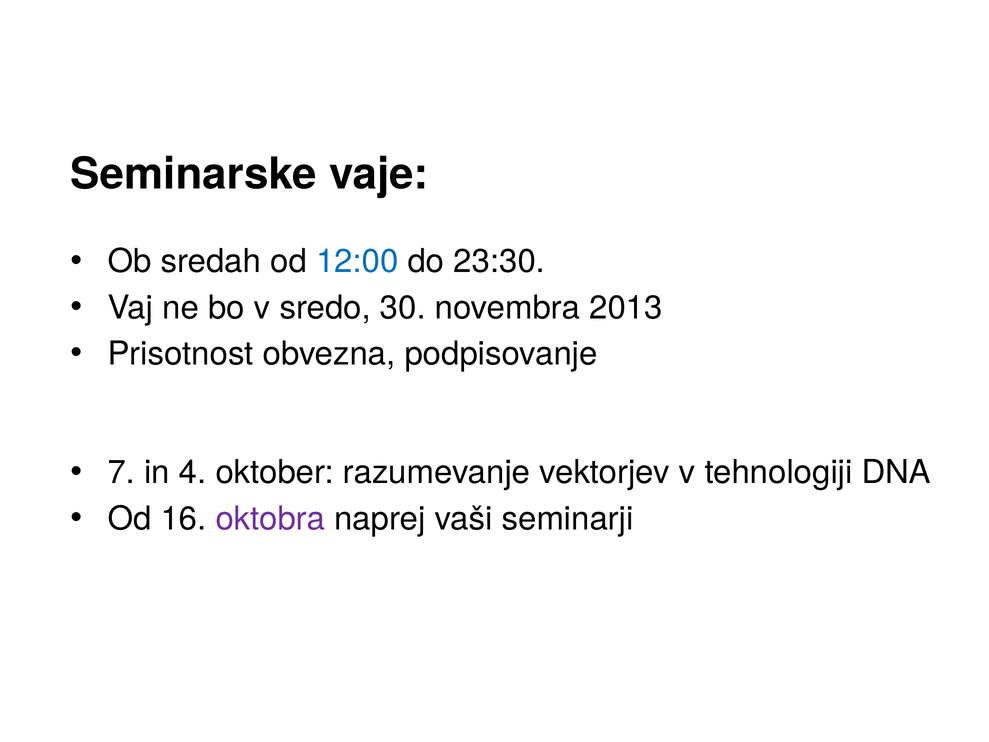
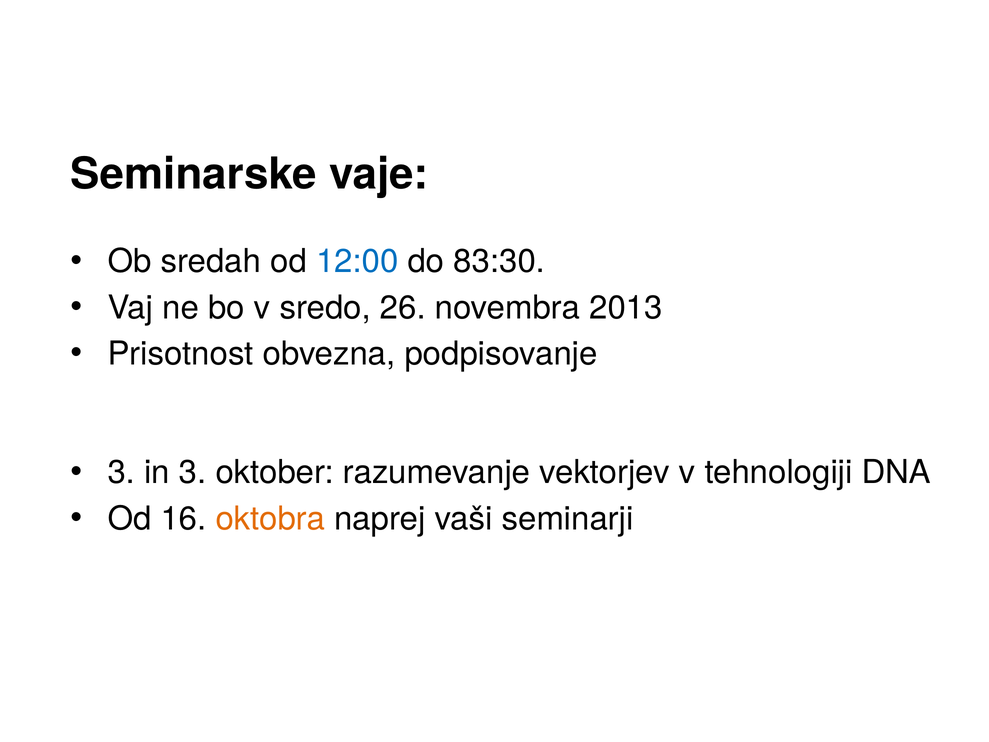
23:30: 23:30 -> 83:30 (499, 261)
30: 30 -> 26 (403, 308)
7: 7 -> 3 (121, 472)
in 4: 4 -> 3 (193, 472)
oktobra colour: purple -> orange (270, 518)
